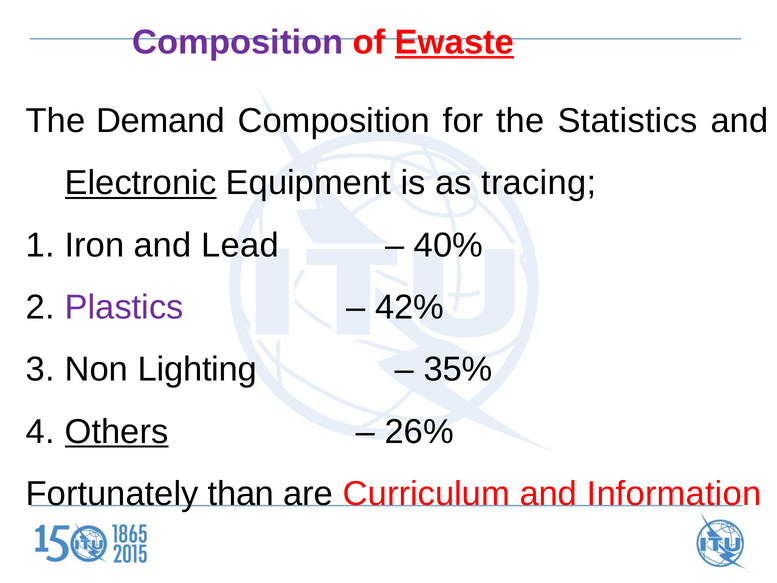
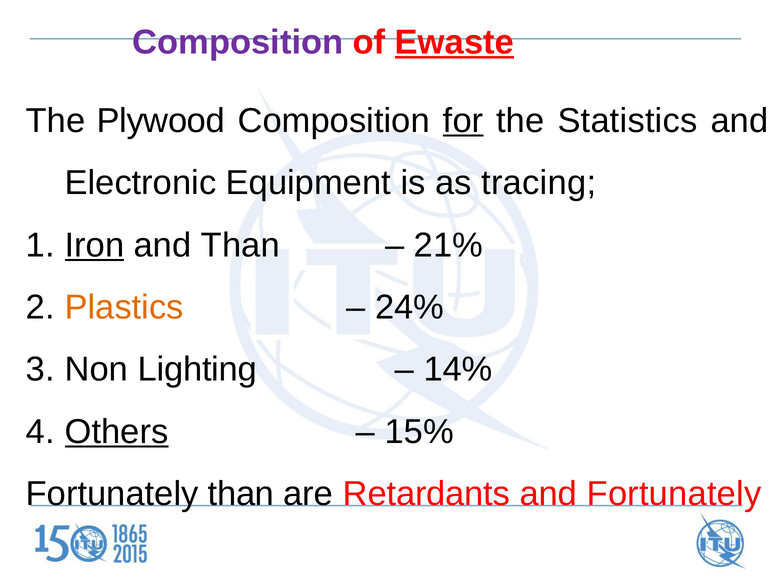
Demand: Demand -> Plywood (161, 121)
for underline: none -> present (463, 121)
Electronic underline: present -> none (141, 183)
Iron underline: none -> present (94, 245)
and Lead: Lead -> Than (240, 245)
40%: 40% -> 21% (448, 245)
Plastics colour: purple -> orange (124, 307)
42%: 42% -> 24% (410, 307)
35%: 35% -> 14% (458, 369)
26%: 26% -> 15% (419, 432)
Curriculum: Curriculum -> Retardants (426, 494)
and Information: Information -> Fortunately (674, 494)
